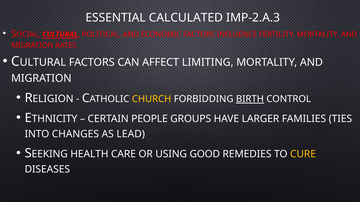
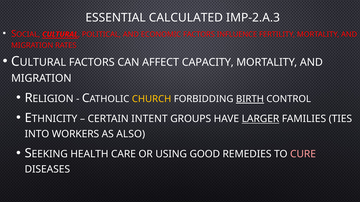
LIMITING: LIMITING -> CAPACITY (208, 62)
PEOPLE: PEOPLE -> INTENT (149, 119)
LARGER underline: none -> present (260, 119)
CHANGES: CHANGES -> WORKERS (75, 134)
LEAD: LEAD -> ALSO (131, 134)
CURE colour: yellow -> pink (303, 154)
